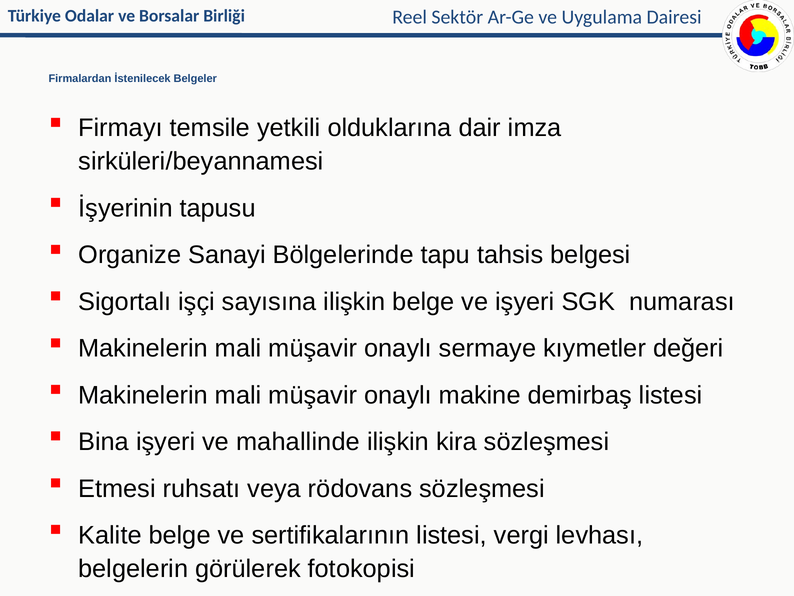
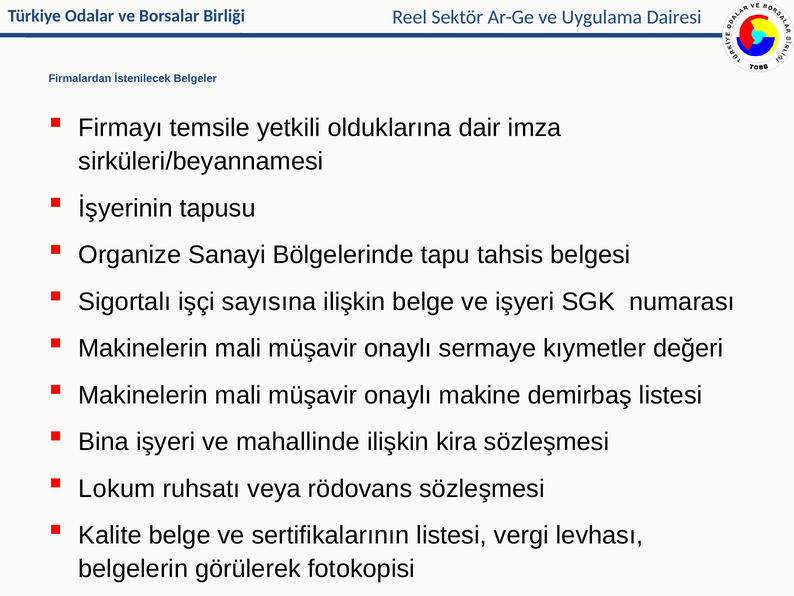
Etmesi: Etmesi -> Lokum (117, 488)
